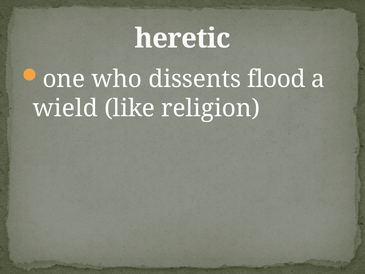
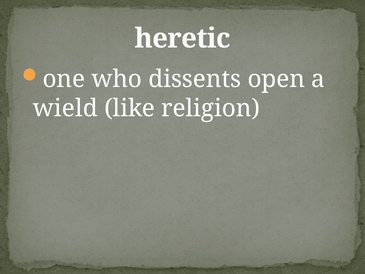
flood: flood -> open (276, 79)
